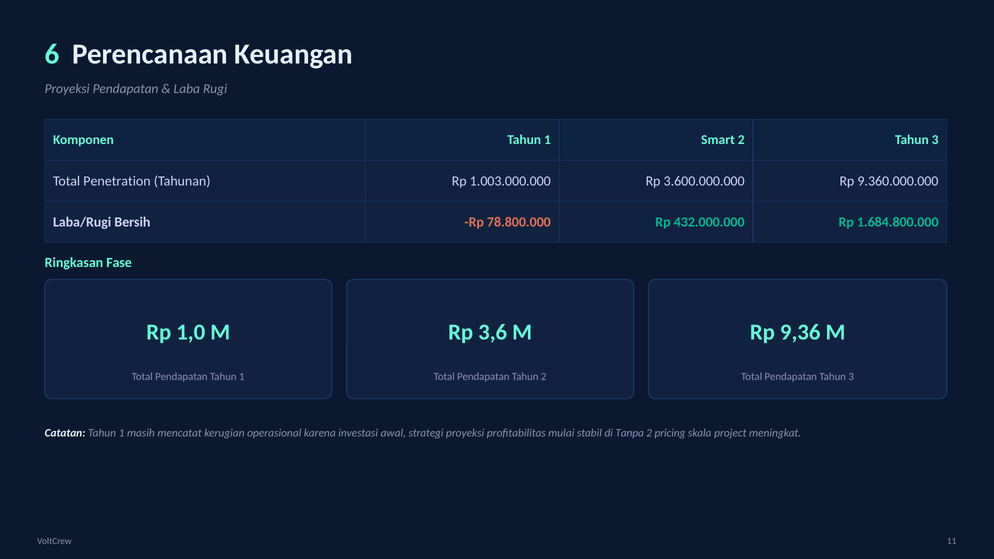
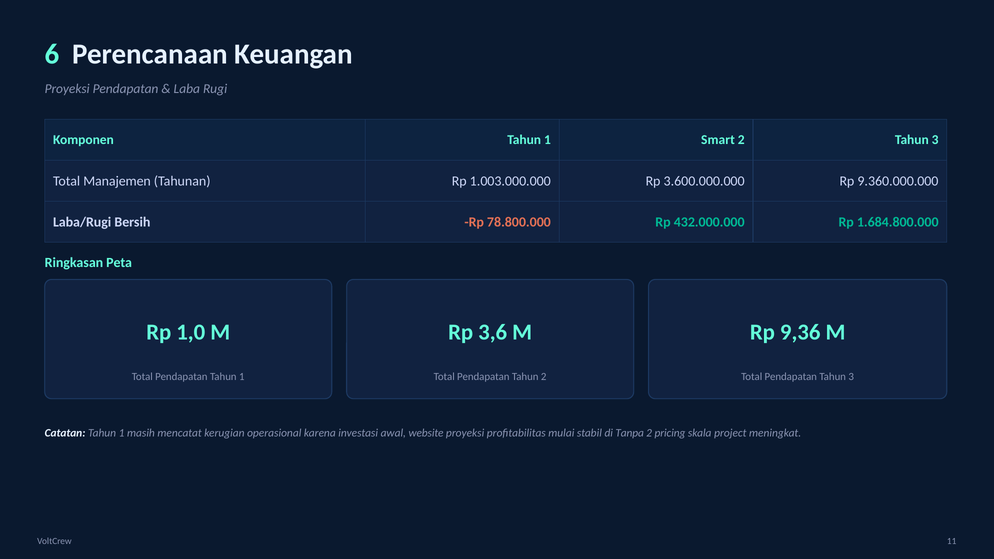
Penetration: Penetration -> Manajemen (117, 181)
Fase: Fase -> Peta (119, 263)
strategi: strategi -> website (426, 433)
